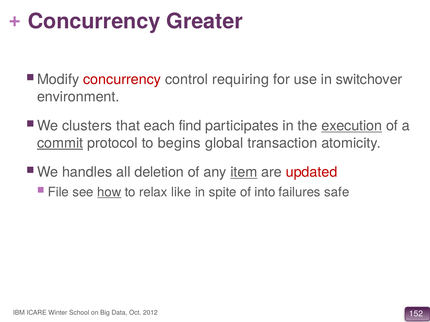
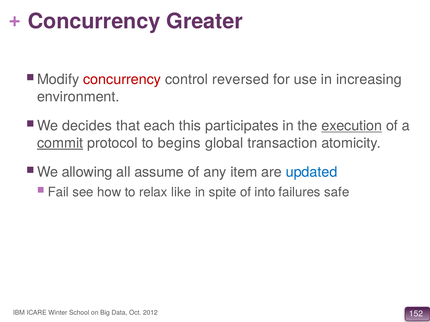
requiring: requiring -> reversed (241, 80)
switchover: switchover -> increasing (369, 80)
clusters: clusters -> decides (87, 126)
find: find -> this (190, 126)
handles: handles -> allowing (87, 172)
deletion: deletion -> assume (159, 172)
item underline: present -> none (244, 172)
updated colour: red -> blue (312, 172)
File: File -> Fail (58, 192)
how underline: present -> none (109, 192)
